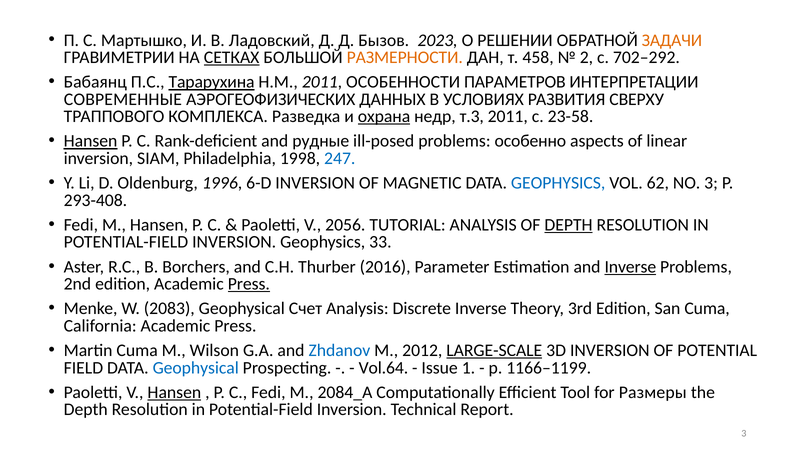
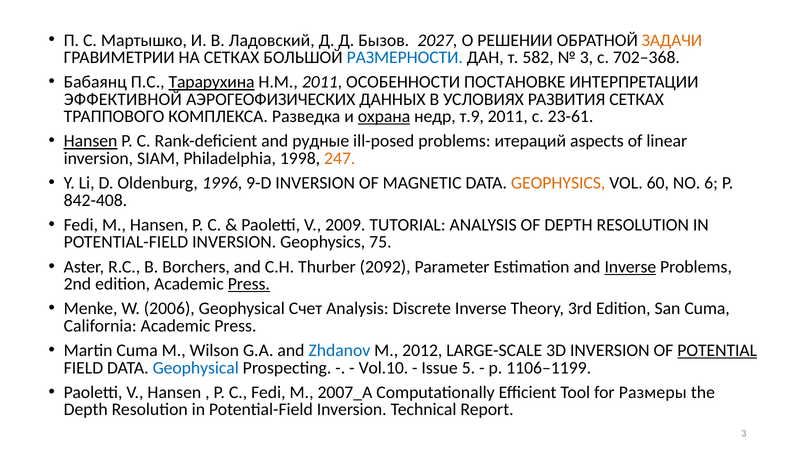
2023: 2023 -> 2027 (438, 40)
СЕТКАХ underline: present -> none (232, 57)
РАЗМЕРНОСТИ colour: orange -> blue (405, 57)
458: 458 -> 582 (538, 57)
2: 2 -> 3 (586, 57)
702–292: 702–292 -> 702–368 (646, 57)
ПАРАМЕТРОВ: ПАРАМЕТРОВ -> ПОСТАНОВКЕ (515, 82)
СОВРЕМЕННЫЕ: СОВРЕМЕННЫЕ -> ЭФФЕКТИВНОЙ (123, 99)
РАЗВИТИЯ СВЕРХУ: СВЕРХУ -> СЕТКАХ (637, 99)
т.3: т.3 -> т.9 (472, 117)
23-58: 23-58 -> 23-61 (571, 117)
особенно: особенно -> итераций (530, 141)
247 colour: blue -> orange (340, 158)
6-D: 6-D -> 9-D (259, 183)
GEOPHYSICS colour: blue -> orange (558, 183)
62: 62 -> 60 (658, 183)
NO 3: 3 -> 6 (711, 183)
293-408: 293-408 -> 842-408 (95, 200)
2056: 2056 -> 2009 (345, 225)
DEPTH underline: present -> none (569, 225)
33: 33 -> 75 (380, 242)
2016: 2016 -> 2092 (385, 267)
2083: 2083 -> 2006 (169, 309)
LARGE-SCALE underline: present -> none (494, 351)
POTENTIAL underline: none -> present (717, 351)
Vol.64: Vol.64 -> Vol.10 (383, 368)
1: 1 -> 5 (468, 368)
1166–1199: 1166–1199 -> 1106–1199 (549, 368)
Hansen underline: present -> none (174, 393)
2084_A: 2084_A -> 2007_A (345, 393)
